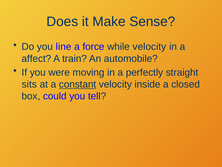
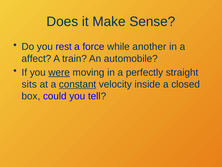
line: line -> rest (64, 47)
while velocity: velocity -> another (149, 47)
were underline: none -> present (59, 72)
